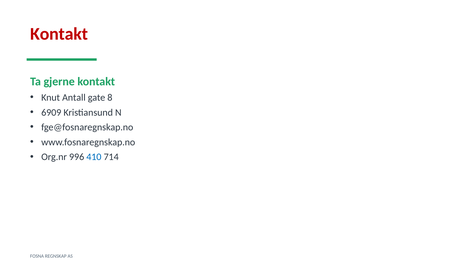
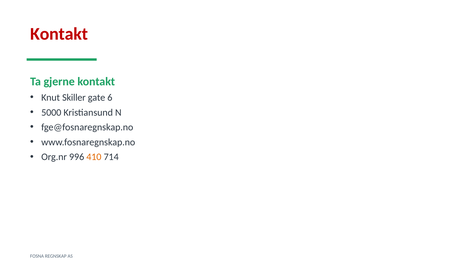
Antall: Antall -> Skiller (74, 97)
8: 8 -> 6 (110, 97)
6909: 6909 -> 5000 (51, 112)
410 colour: blue -> orange (94, 157)
